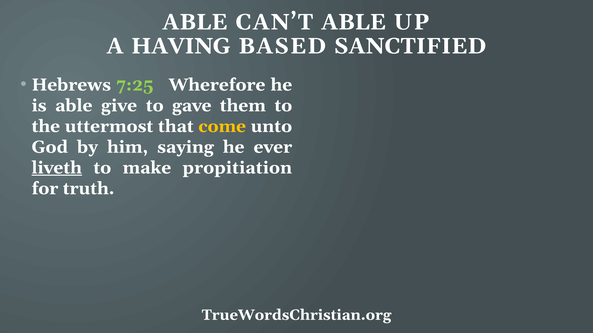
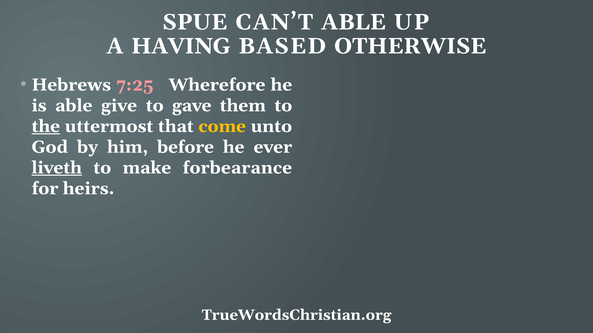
ABLE: ABLE -> SPUE (195, 22)
SANCTIFIED: SANCTIFIED -> OTHERWISE (410, 46)
7:25 colour: light green -> pink (135, 85)
the underline: none -> present (46, 127)
saying: saying -> before (186, 147)
propitiation: propitiation -> forbearance (237, 168)
truth: truth -> heirs (89, 189)
